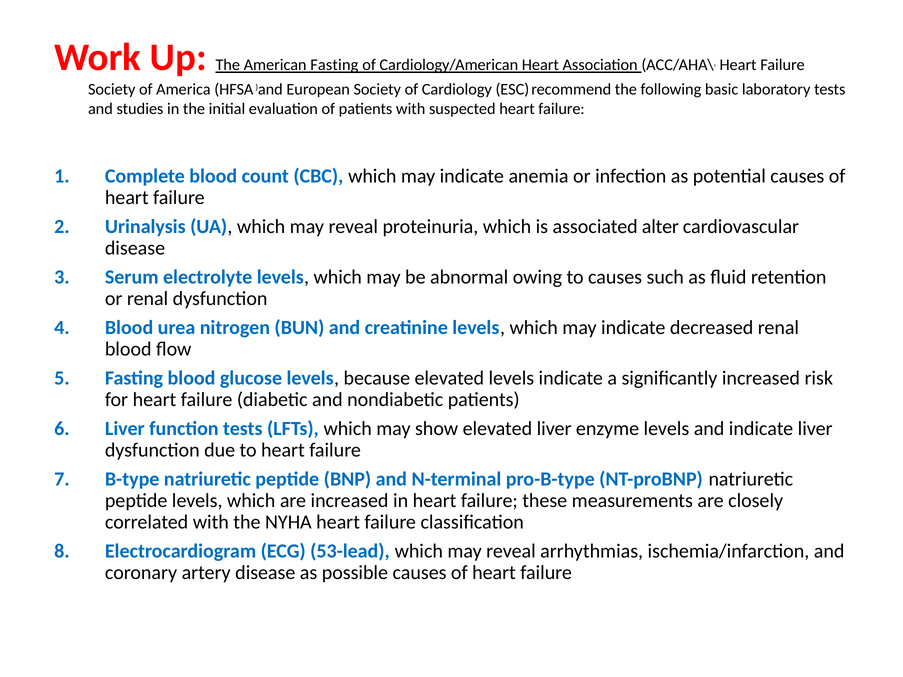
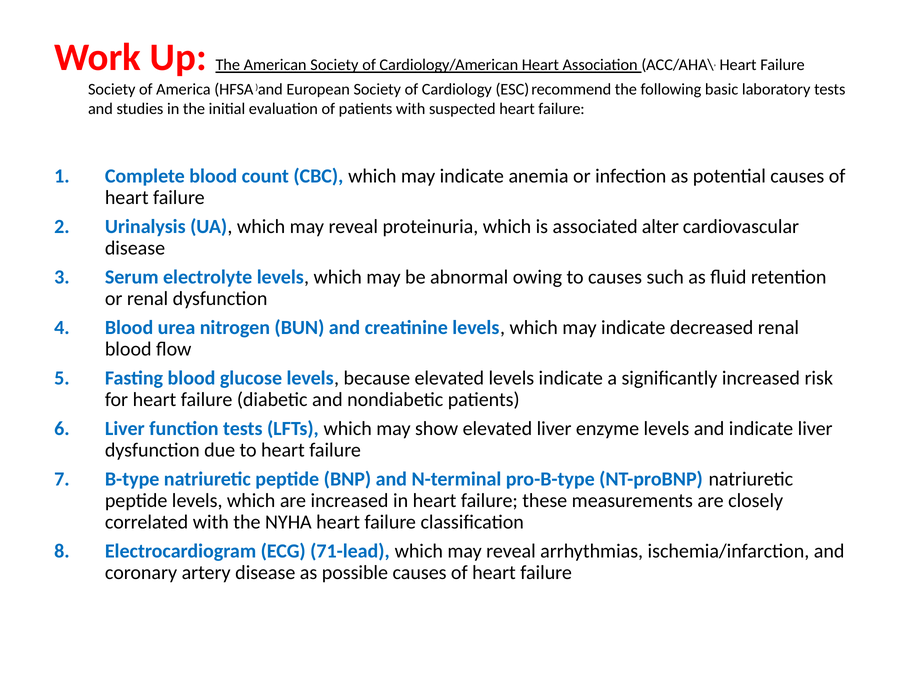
American Fasting: Fasting -> Society (334, 65)
53-lead: 53-lead -> 71-lead (350, 551)
